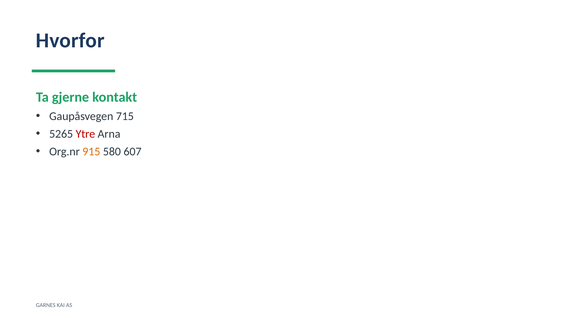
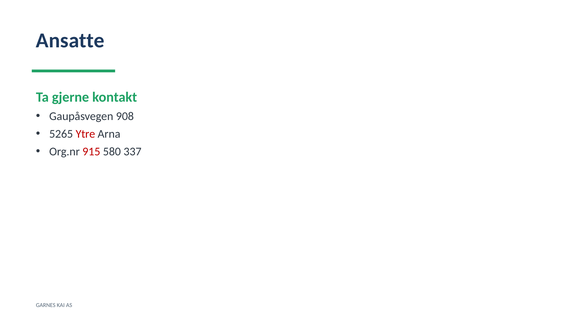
Hvorfor: Hvorfor -> Ansatte (70, 40)
715: 715 -> 908 (125, 116)
915 colour: orange -> red (91, 152)
607: 607 -> 337 (133, 152)
